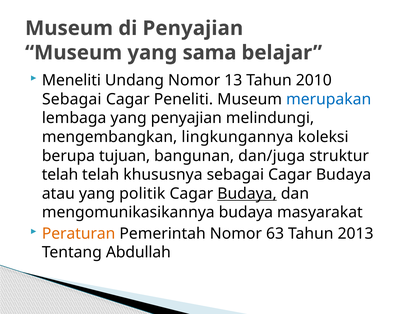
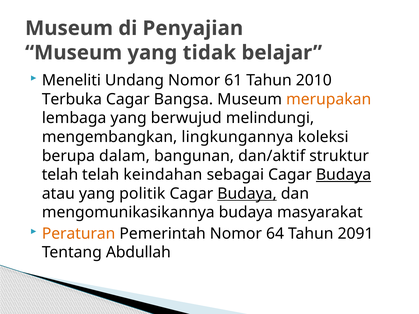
sama: sama -> tidak (209, 53)
13: 13 -> 61 (233, 80)
Sebagai: Sebagai -> Terbuka (72, 99)
Peneliti: Peneliti -> Bangsa (183, 99)
merupakan colour: blue -> orange (329, 99)
yang penyajian: penyajian -> berwujud (186, 118)
tujuan: tujuan -> dalam (124, 156)
dan/juga: dan/juga -> dan/aktif (272, 156)
khususnya: khususnya -> keindahan (163, 175)
Budaya underline: none -> present (344, 175)
63: 63 -> 64 (275, 234)
2013: 2013 -> 2091 (356, 234)
